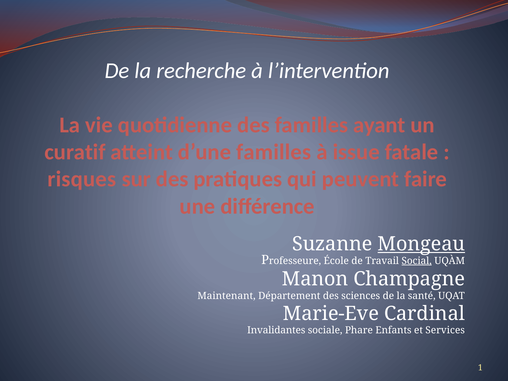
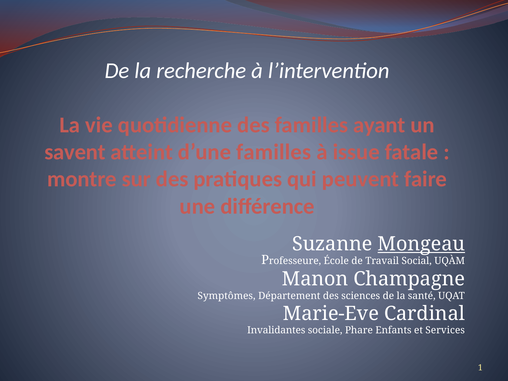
curatif: curatif -> savent (75, 152)
risques: risques -> montre (82, 179)
Social underline: present -> none (417, 261)
Maintenant: Maintenant -> Symptômes (227, 296)
